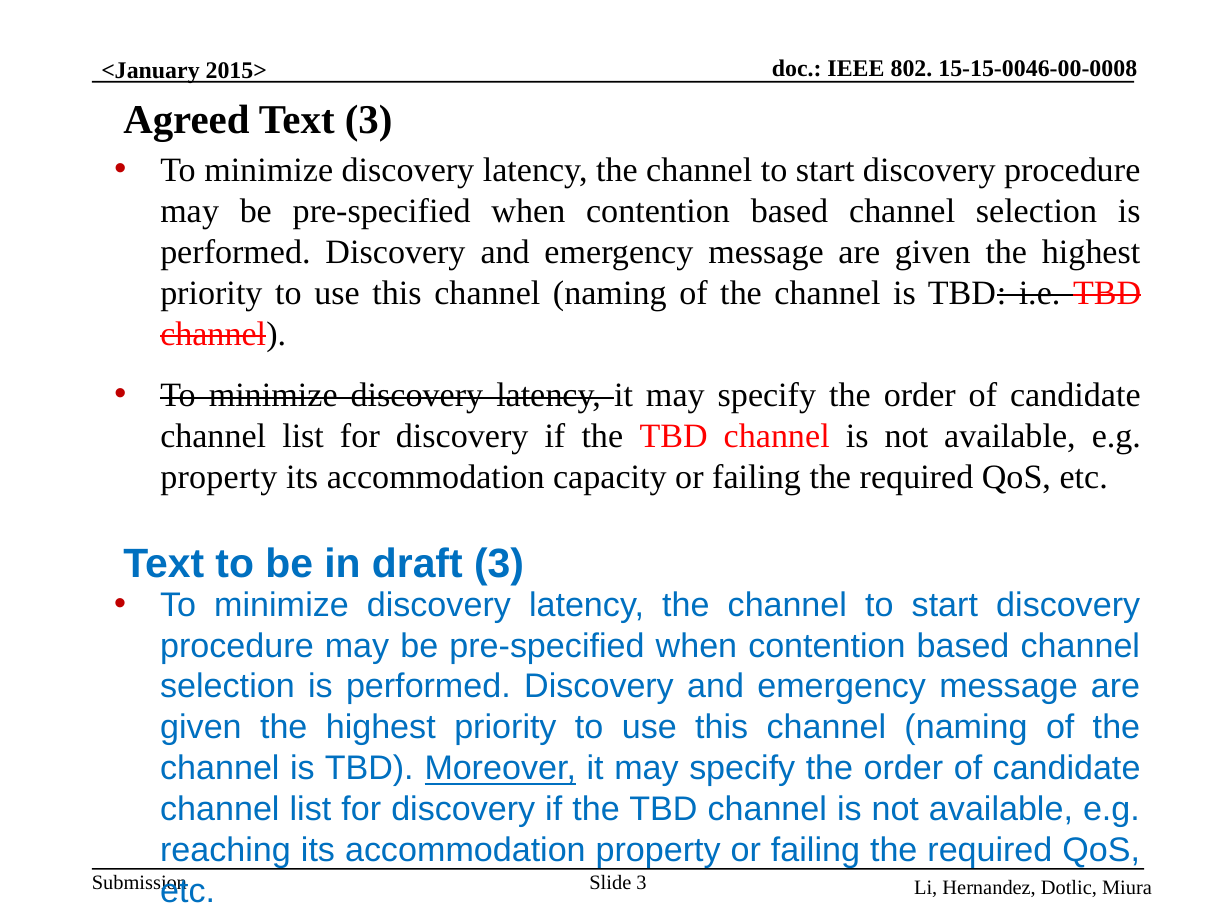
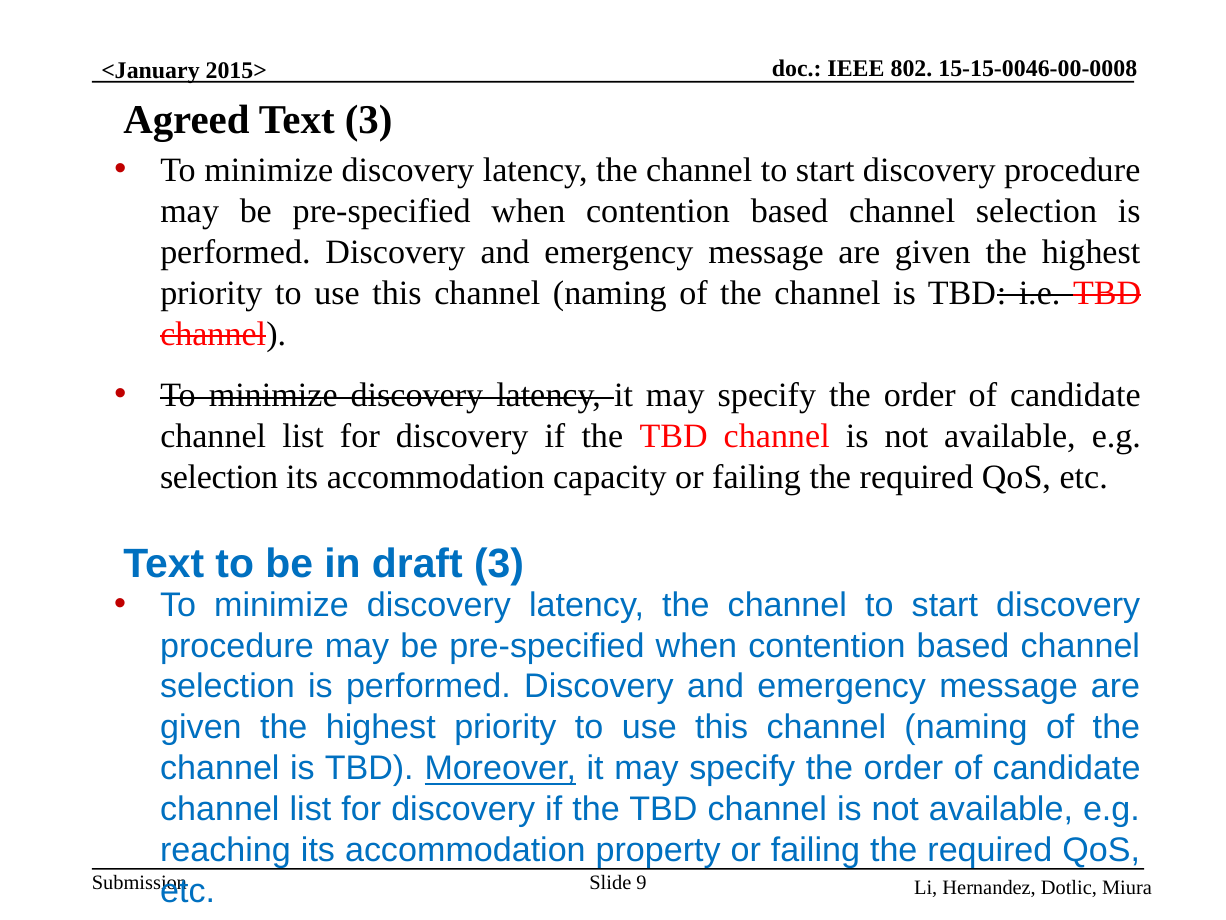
property: property -> selection (219, 477)
Slide 3: 3 -> 9 (642, 882)
